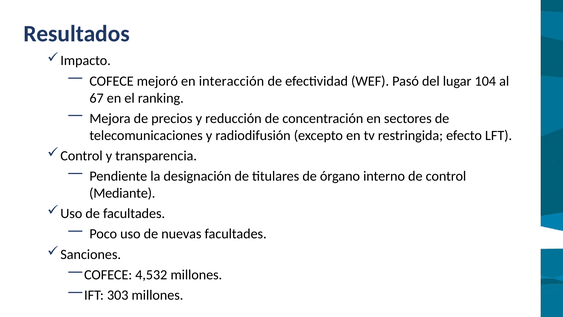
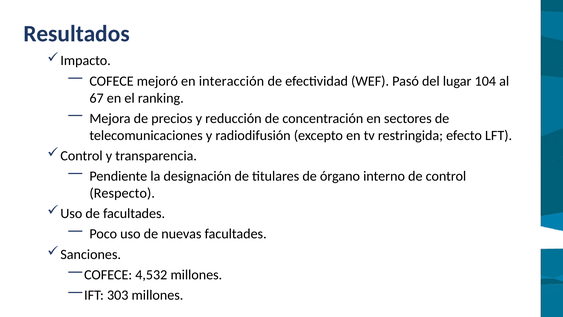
Mediante: Mediante -> Respecto (122, 193)
